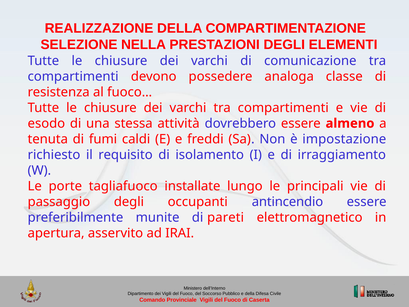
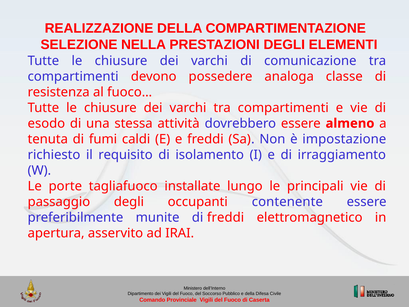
antincendio: antincendio -> contenente (287, 202)
di pareti: pareti -> freddi (226, 217)
